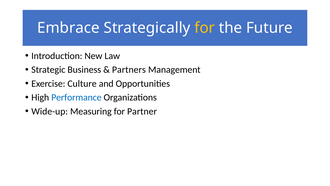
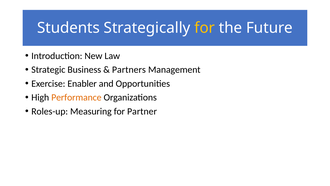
Embrace: Embrace -> Students (68, 28)
Culture: Culture -> Enabler (82, 83)
Performance colour: blue -> orange (76, 97)
Wide-up: Wide-up -> Roles-up (50, 111)
